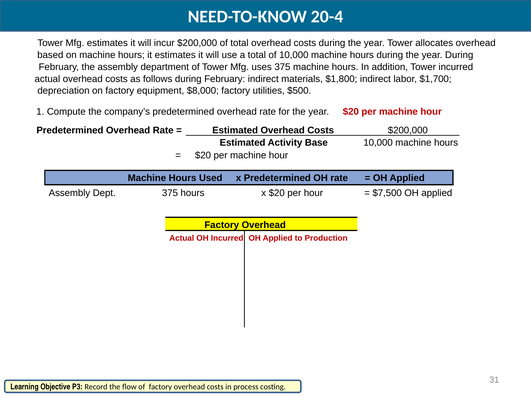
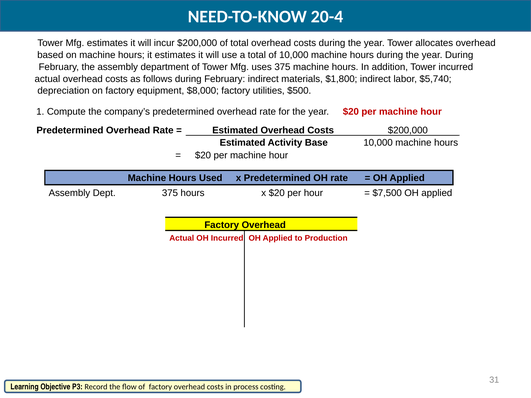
$1,700: $1,700 -> $5,740 (436, 79)
